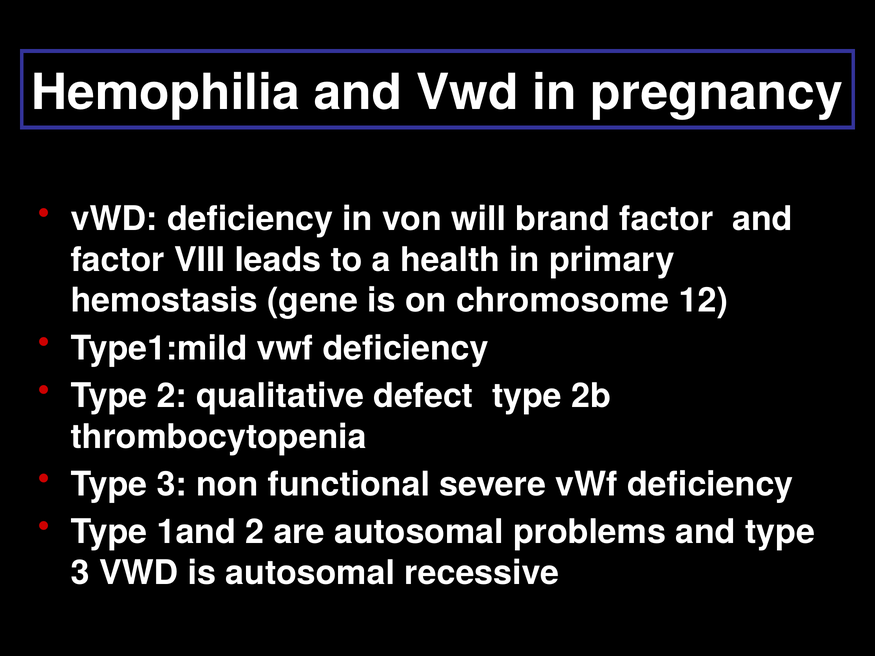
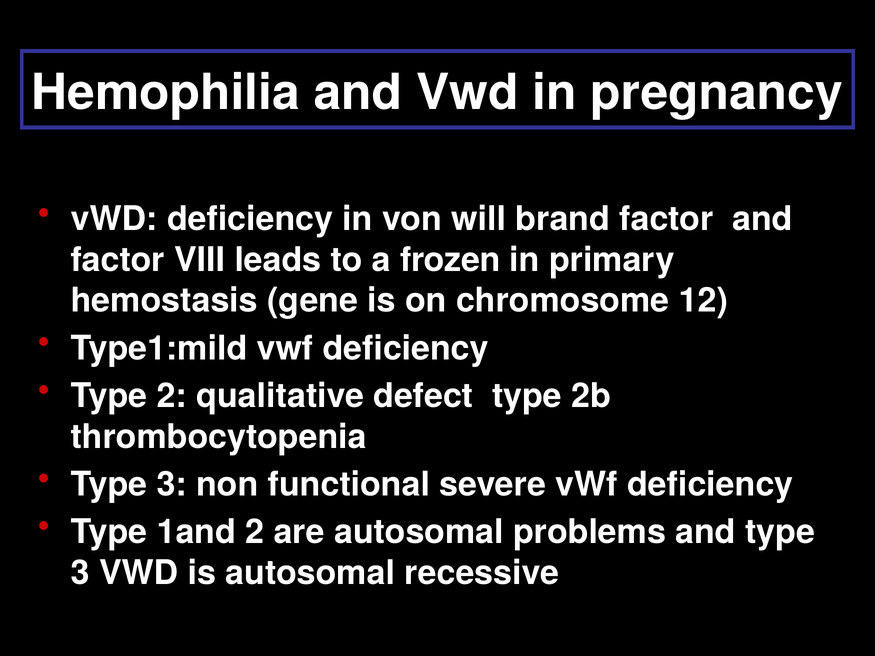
health: health -> frozen (450, 260)
